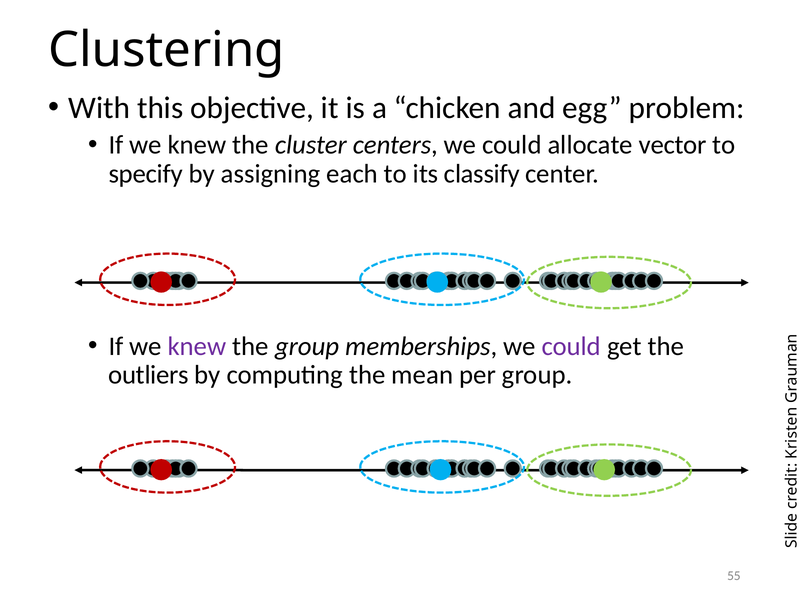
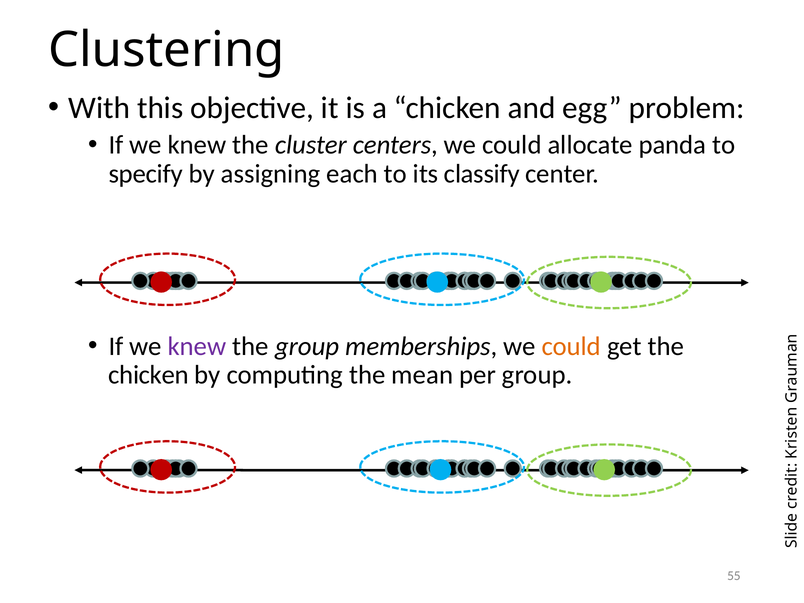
vector: vector -> panda (673, 145)
could colour: purple -> orange (571, 346)
outliers: outliers -> chicken (149, 375)
